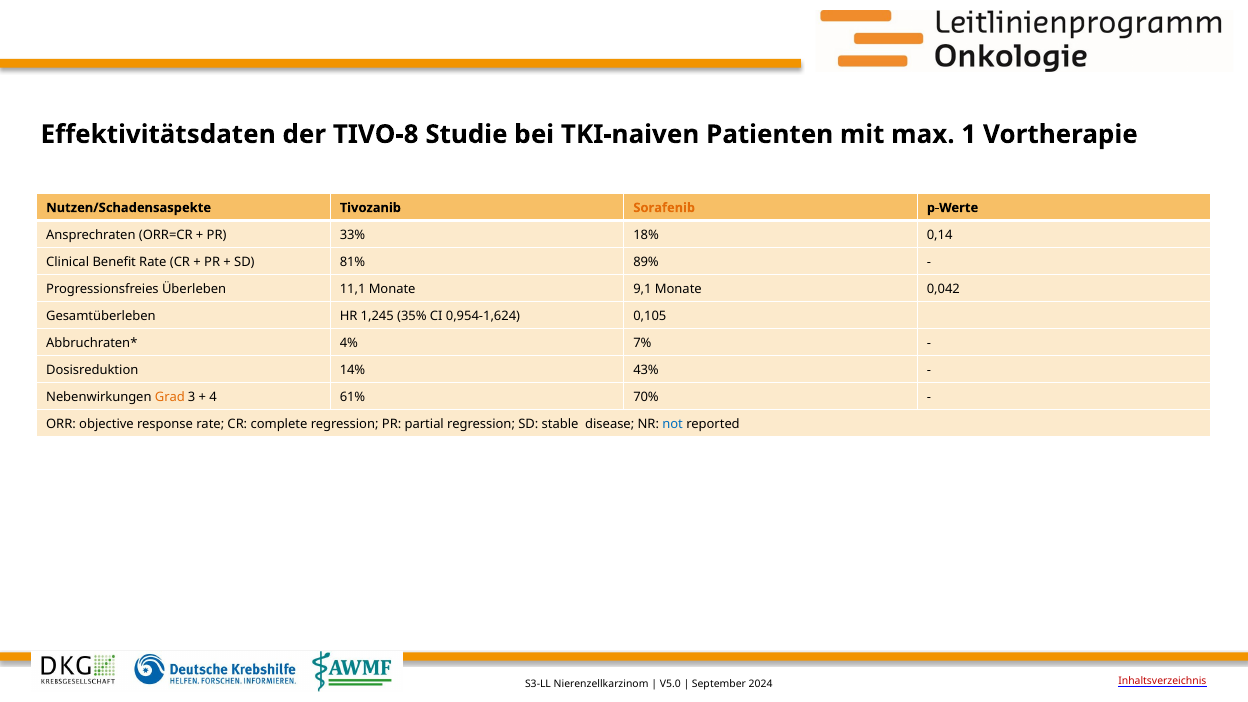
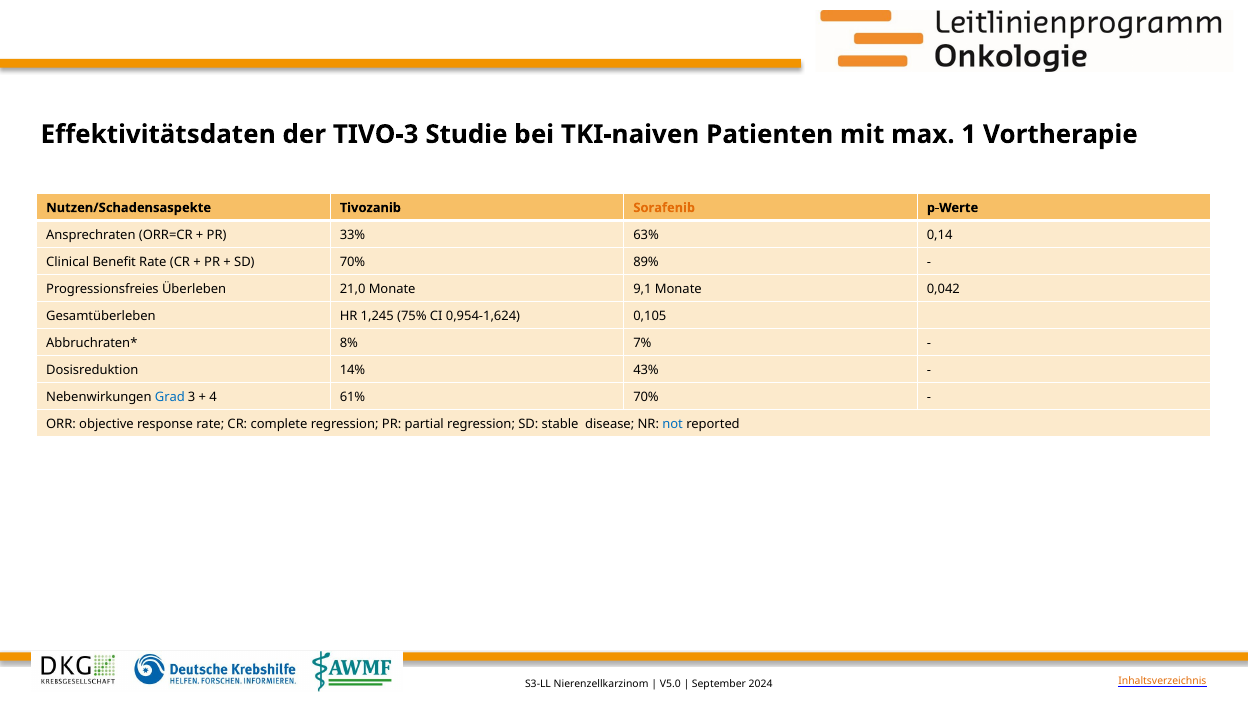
TIVO-8: TIVO-8 -> TIVO-3 (376, 134)
18%: 18% -> 63% (646, 235)
SD 81%: 81% -> 70% (353, 262)
11,1: 11,1 -> 21,0 (353, 289)
35%: 35% -> 75% (412, 316)
4%: 4% -> 8% (349, 343)
Grad colour: orange -> blue (170, 397)
Inhaltsverzeichnis colour: red -> orange (1162, 681)
